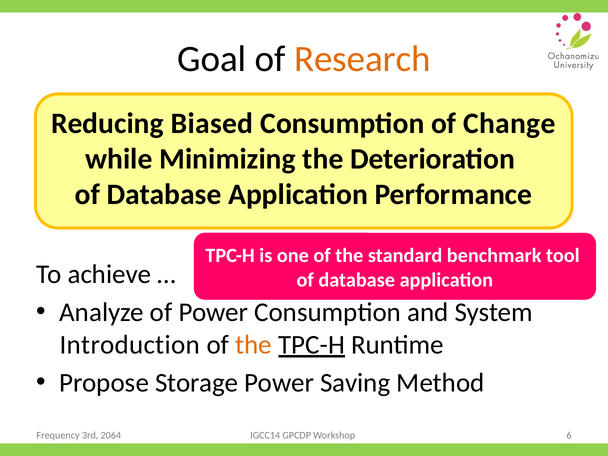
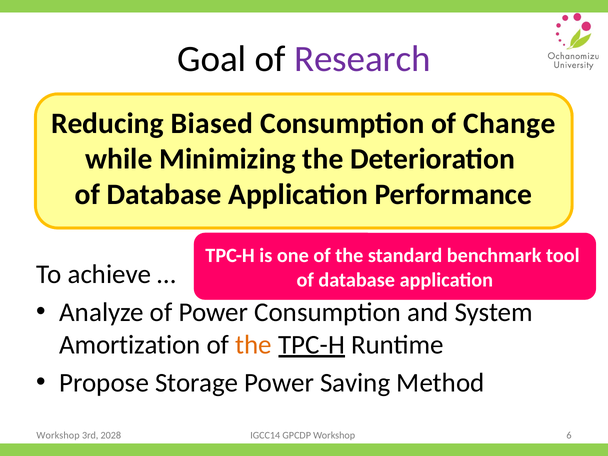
Research colour: orange -> purple (362, 59)
Introduction: Introduction -> Amortization (130, 345)
Frequency: Frequency -> Workshop (58, 435)
2064: 2064 -> 2028 (111, 435)
